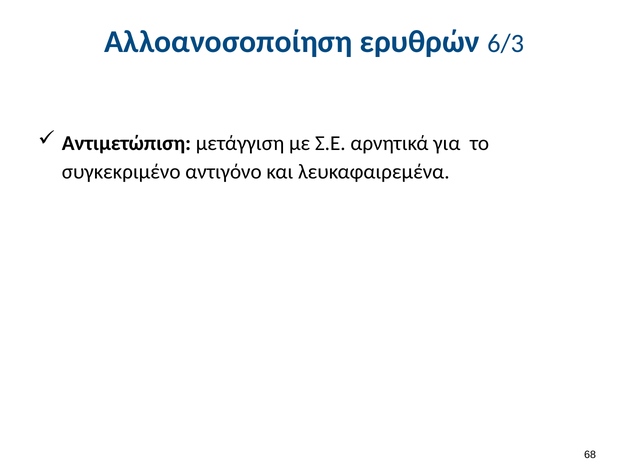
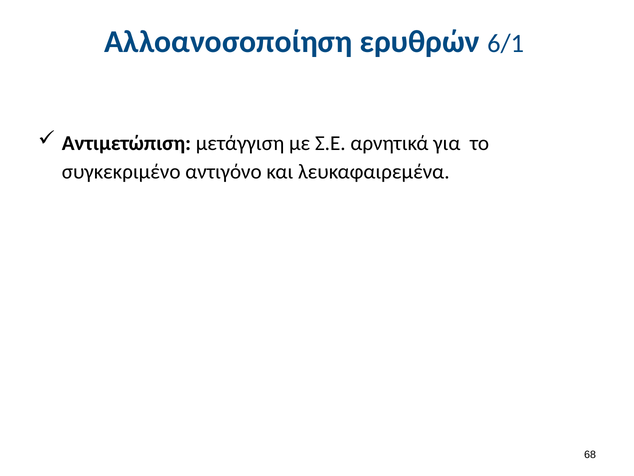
6/3: 6/3 -> 6/1 (506, 44)
